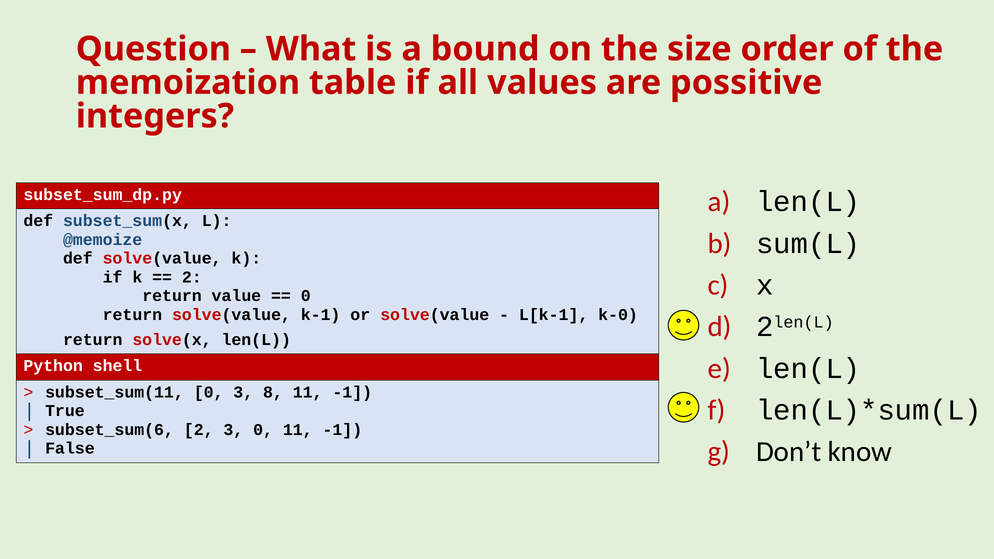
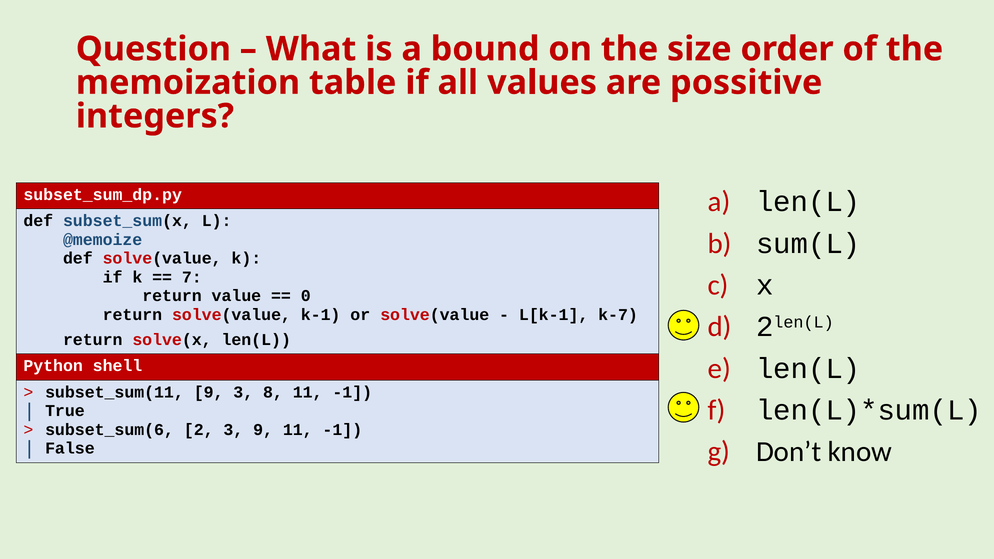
2: 2 -> 7 (192, 277)
k-0: k-0 -> k-7 (618, 315)
0: 0 -> 9 (209, 392)
3 0: 0 -> 9 (263, 430)
